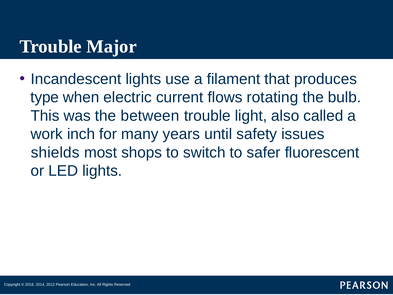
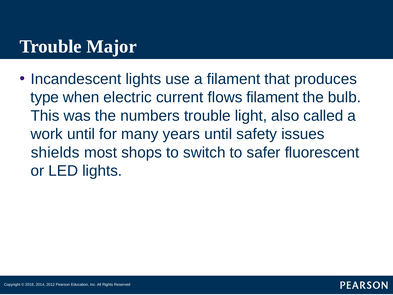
flows rotating: rotating -> filament (273, 97)
between: between -> numbers (150, 116)
work inch: inch -> until (81, 134)
